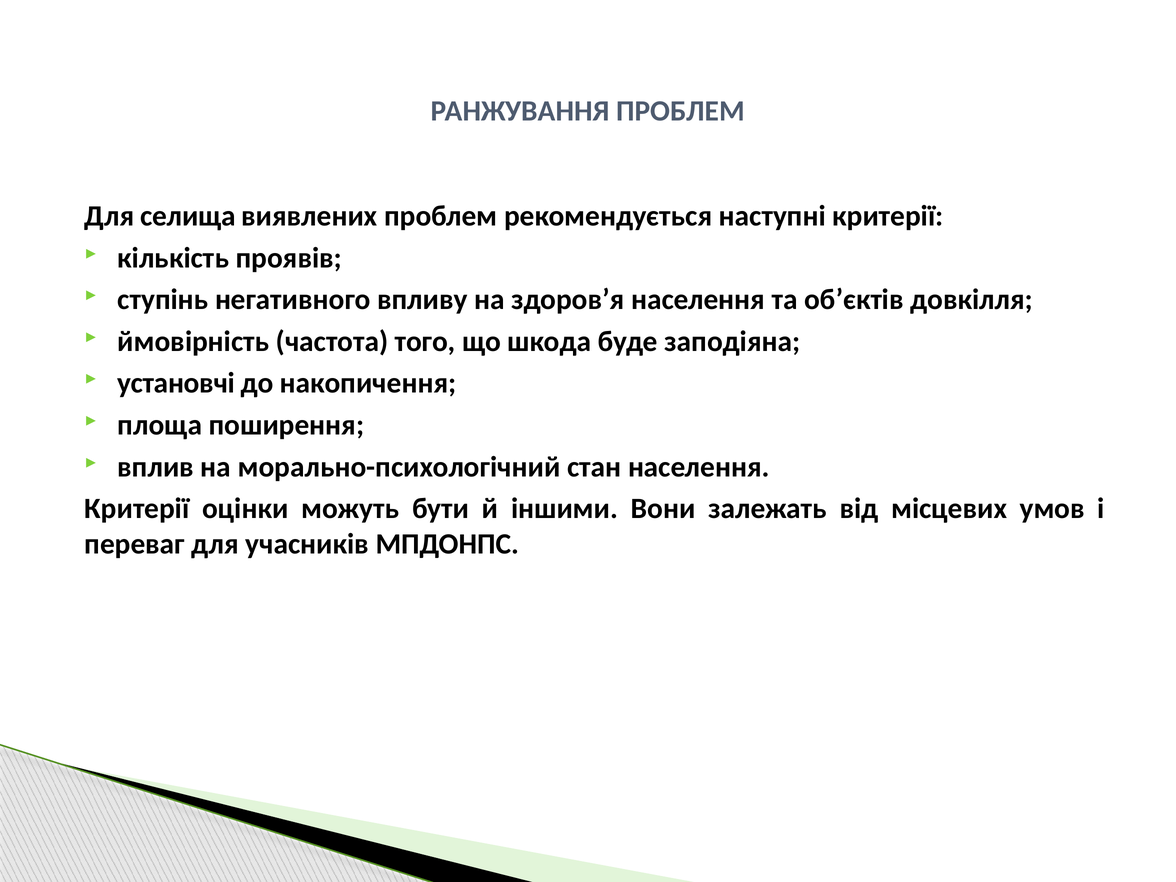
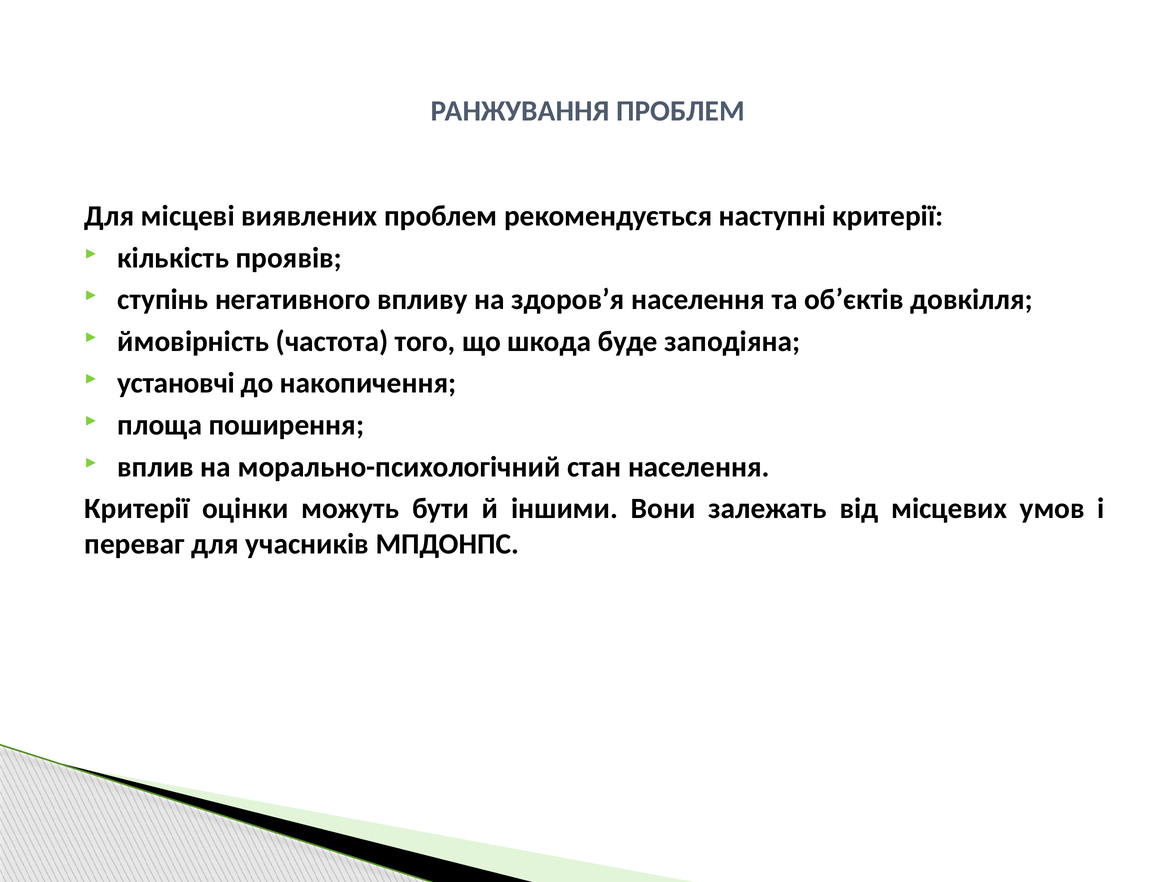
селища: селища -> місцеві (188, 216)
